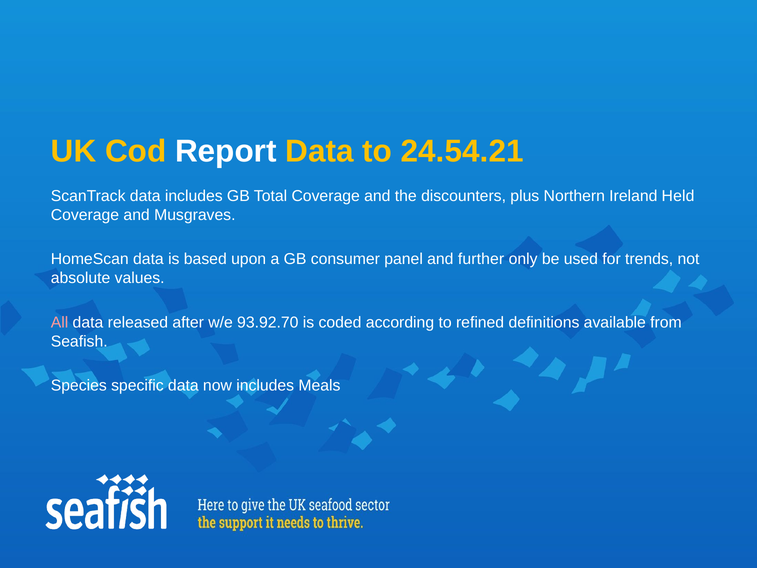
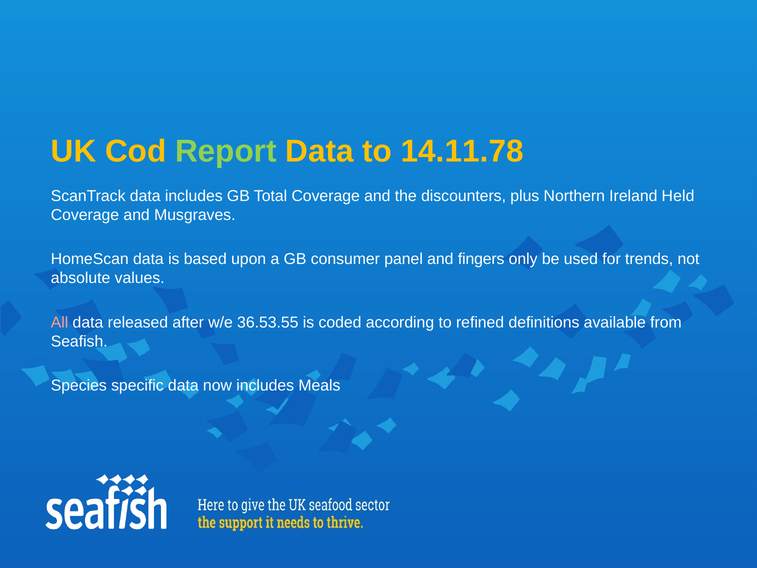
Report colour: white -> light green (226, 151)
24.54.21: 24.54.21 -> 14.11.78 (462, 151)
further: further -> fingers (481, 259)
93.92.70: 93.92.70 -> 36.53.55 (268, 322)
